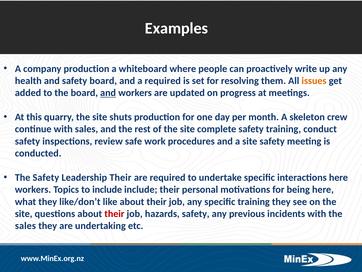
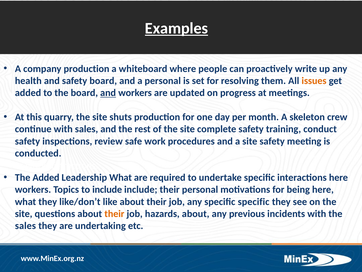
Examples underline: none -> present (177, 28)
a required: required -> personal (163, 81)
The Safety: Safety -> Added (46, 177)
Leadership Their: Their -> What (121, 177)
specific training: training -> specific (254, 201)
their colour: red -> orange (114, 213)
hazards safety: safety -> about (196, 213)
